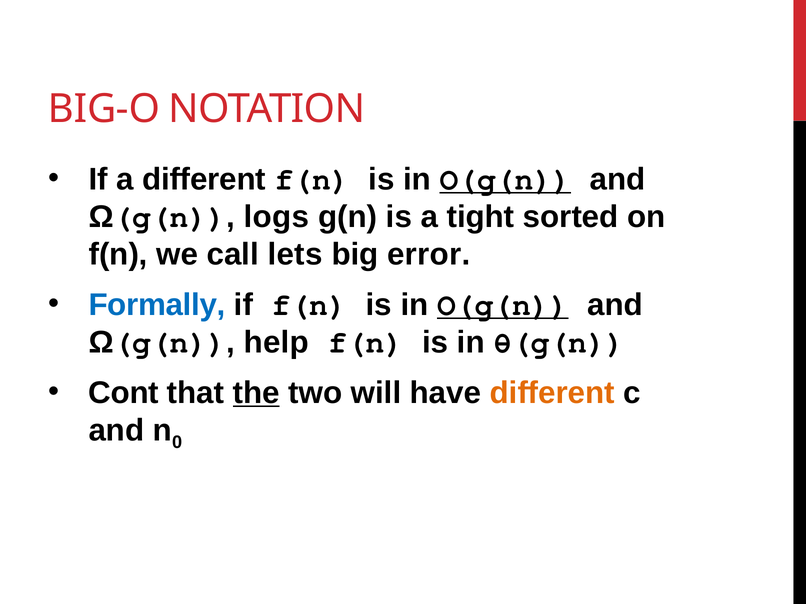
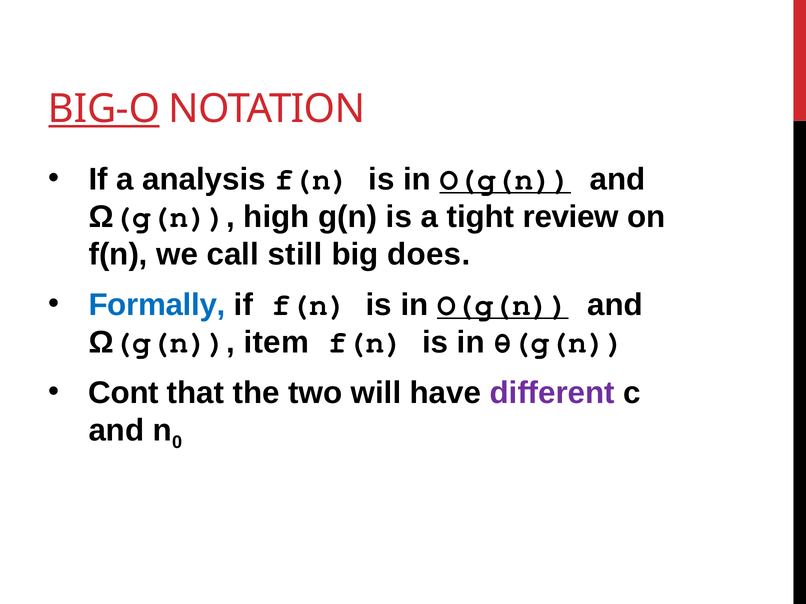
BIG-O underline: none -> present (104, 109)
a different: different -> analysis (204, 179)
logs: logs -> high (276, 217)
sorted: sorted -> review (571, 217)
lets: lets -> still (295, 255)
error: error -> does (429, 255)
help: help -> item (276, 343)
the underline: present -> none (256, 393)
different colour: orange -> purple (552, 393)
